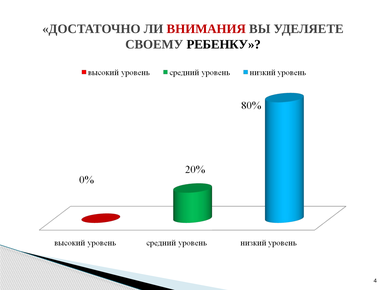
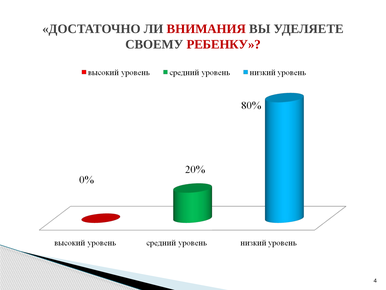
РЕБЕНКУ colour: black -> red (224, 44)
